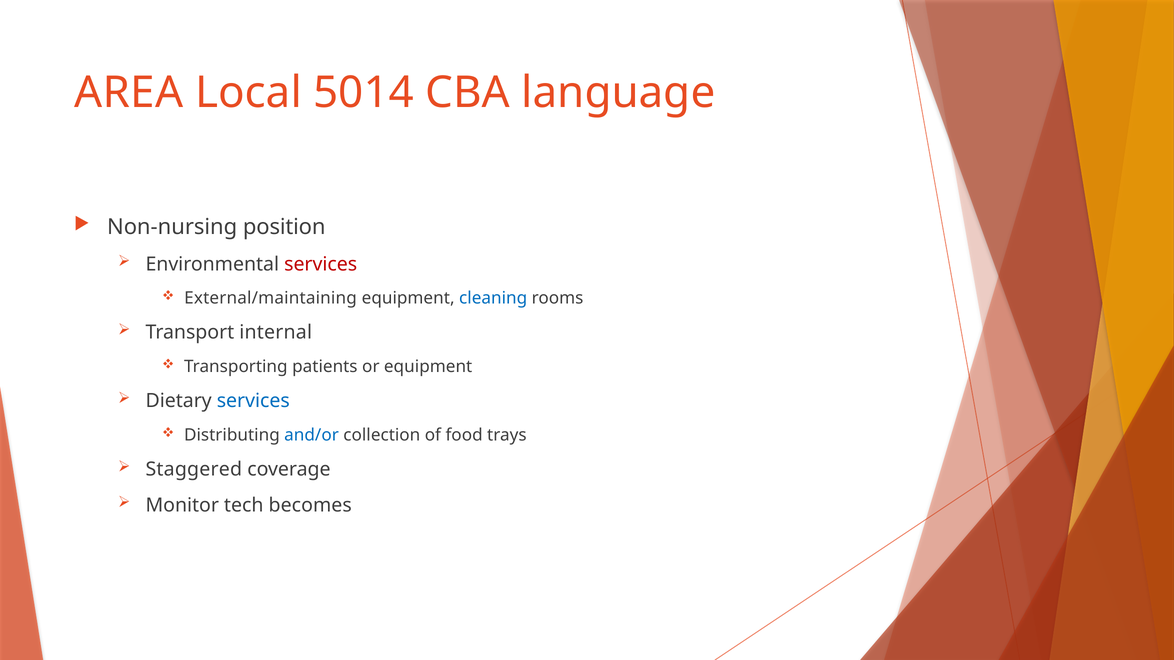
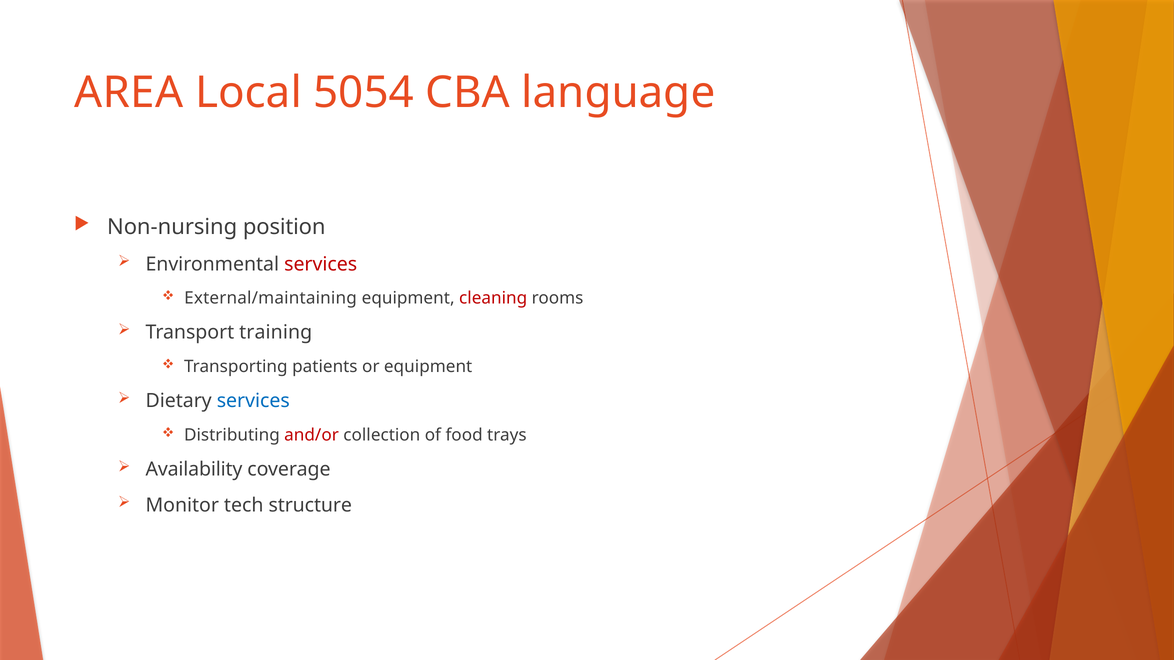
5014: 5014 -> 5054 (364, 93)
cleaning colour: blue -> red (493, 298)
internal: internal -> training (276, 333)
and/or colour: blue -> red (312, 435)
Staggered: Staggered -> Availability (194, 470)
becomes: becomes -> structure (310, 505)
